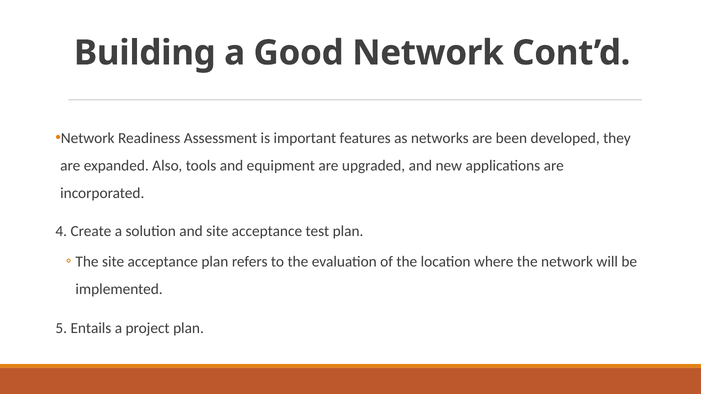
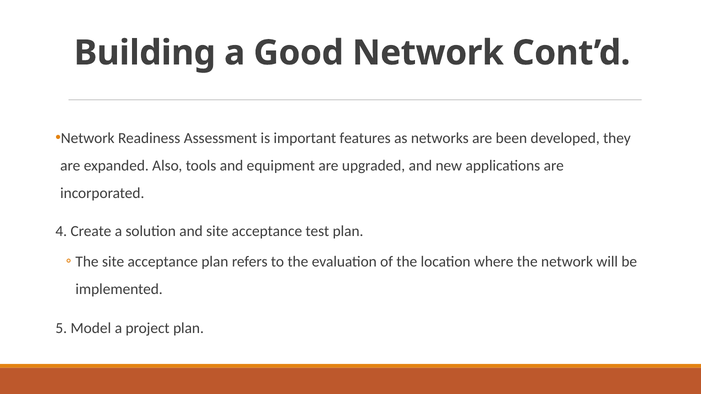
Entails: Entails -> Model (91, 329)
